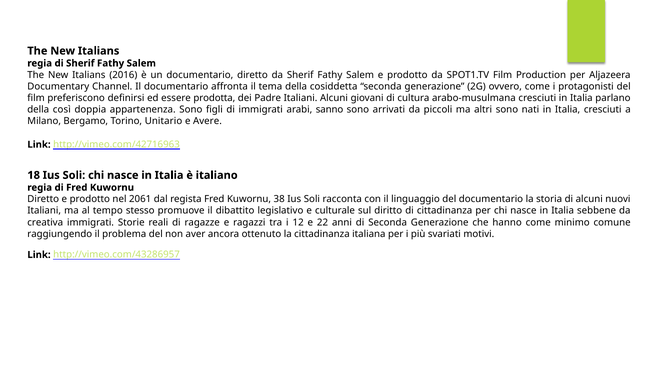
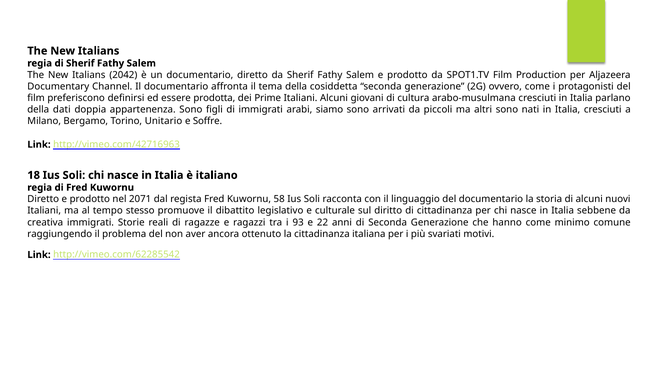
2016: 2016 -> 2042 (123, 75)
Padre: Padre -> Prime (268, 98)
così: così -> dati (62, 110)
sanno: sanno -> siamo (330, 110)
Avere: Avere -> Soffre (208, 121)
2061: 2061 -> 2071 (140, 199)
38: 38 -> 58 (279, 199)
12: 12 -> 93 (298, 222)
http://vimeo.com/43286957: http://vimeo.com/43286957 -> http://vimeo.com/62285542 (116, 255)
